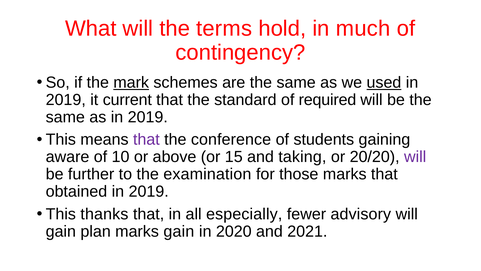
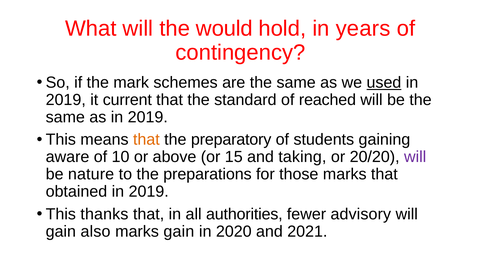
terms: terms -> would (224, 29)
much: much -> years (363, 29)
mark underline: present -> none (131, 82)
required: required -> reached (327, 100)
that colour: purple -> orange (146, 139)
conference: conference -> preparatory (231, 139)
further: further -> nature (91, 174)
examination: examination -> preparations (207, 174)
especially: especially -> authorities (244, 214)
plan: plan -> also (96, 231)
